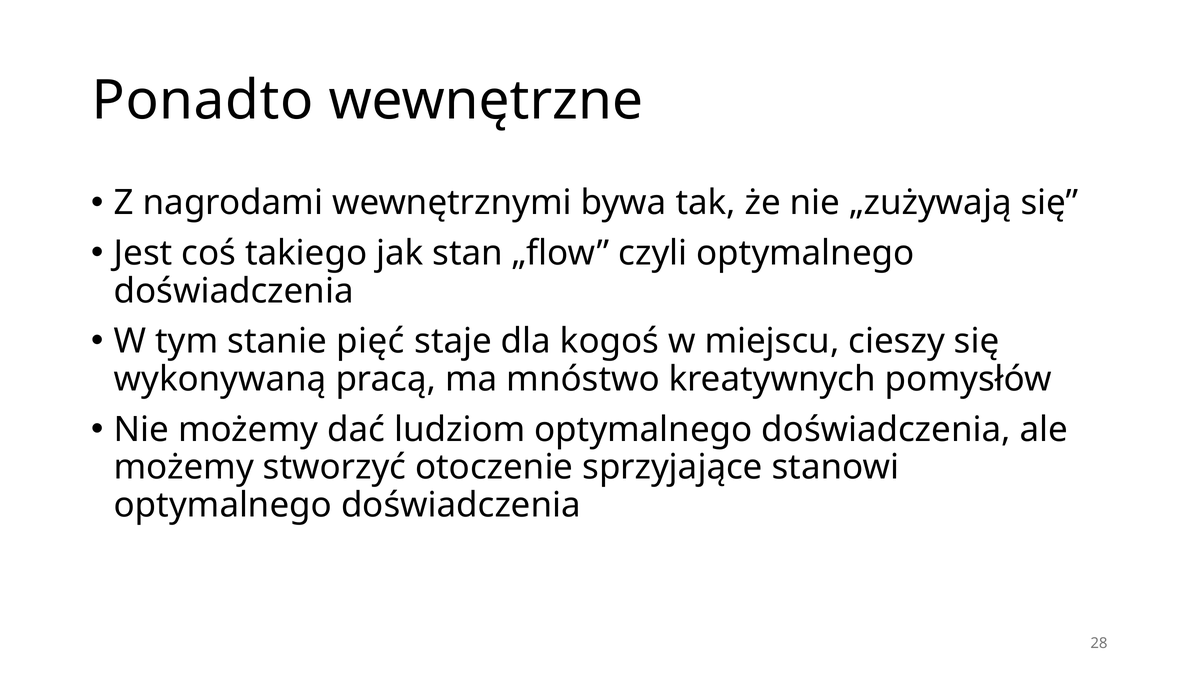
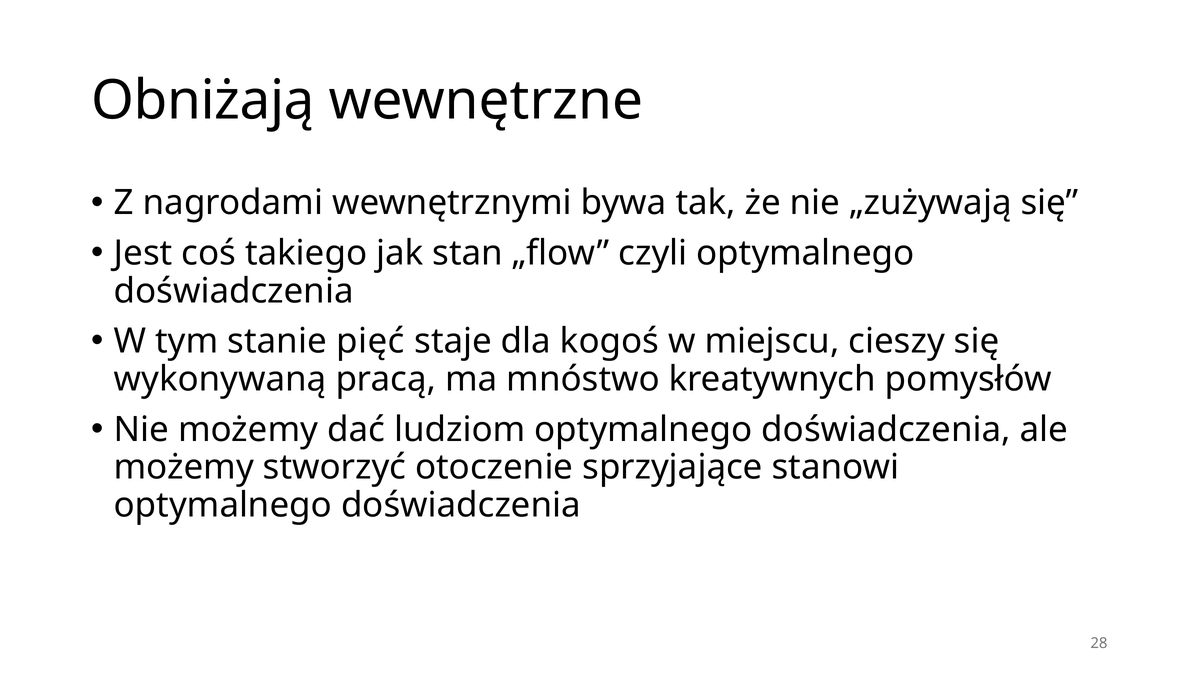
Ponadto: Ponadto -> Obniżają (203, 101)
